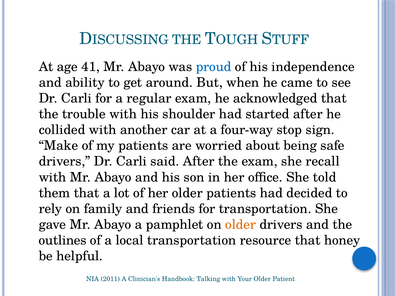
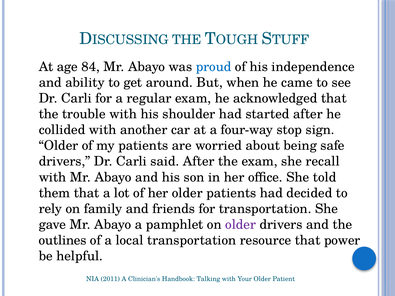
41: 41 -> 84 (91, 67)
Make: Make -> Older (58, 146)
older colour: orange -> purple (241, 225)
honey: honey -> power (342, 241)
